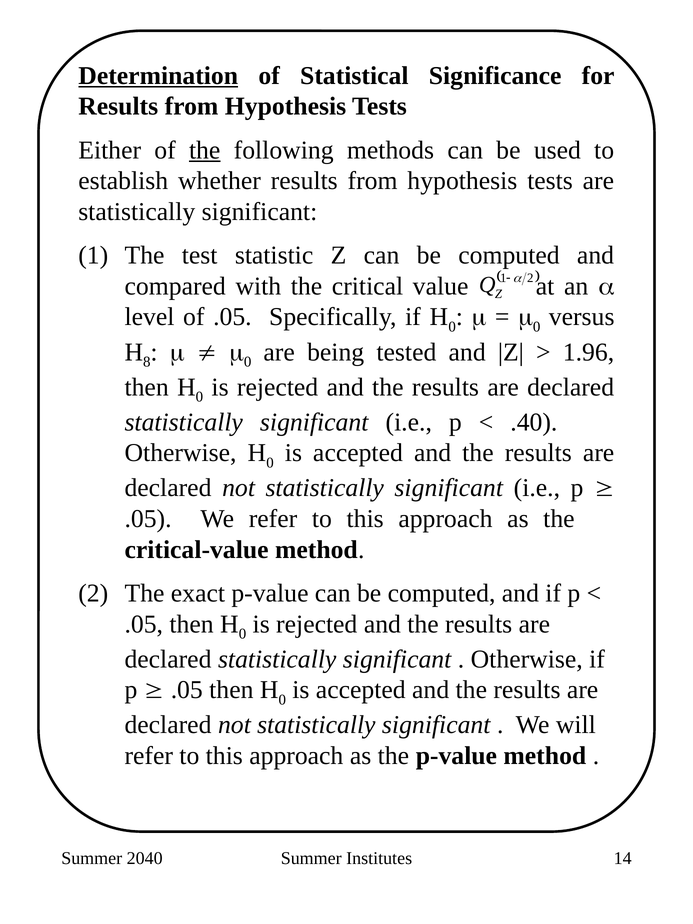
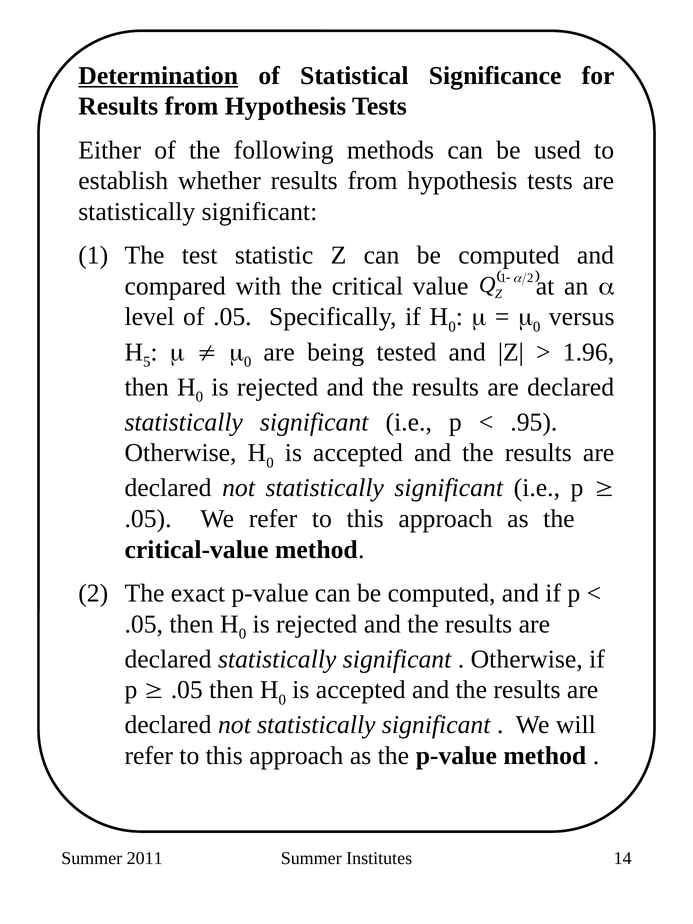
the underline: present -> none (205, 150)
8: 8 -> 5 (147, 362)
.40: .40 -> .95 (534, 422)
2040: 2040 -> 2011 (145, 859)
